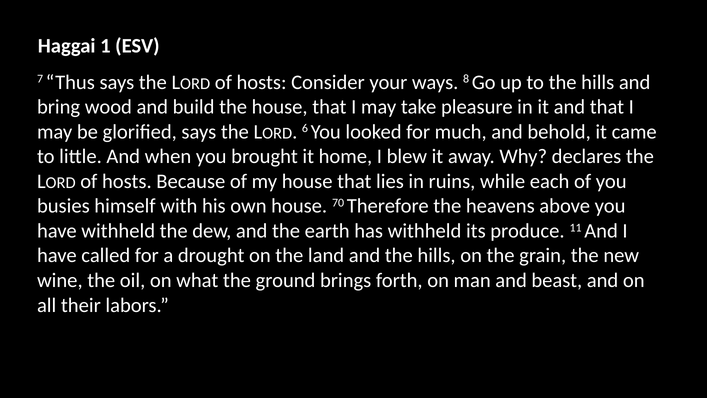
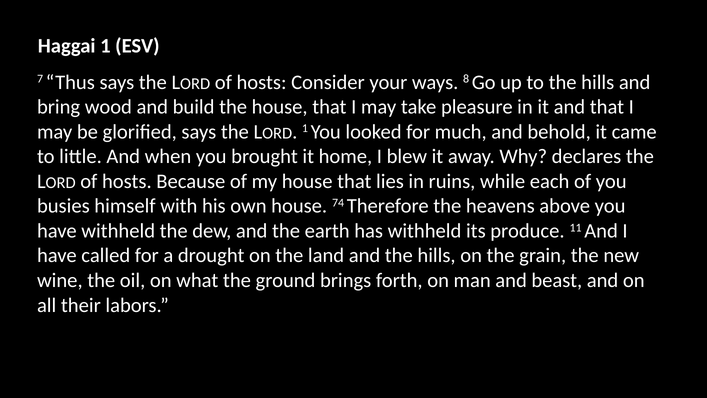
6: 6 -> 1 (305, 128)
70: 70 -> 74 (338, 203)
